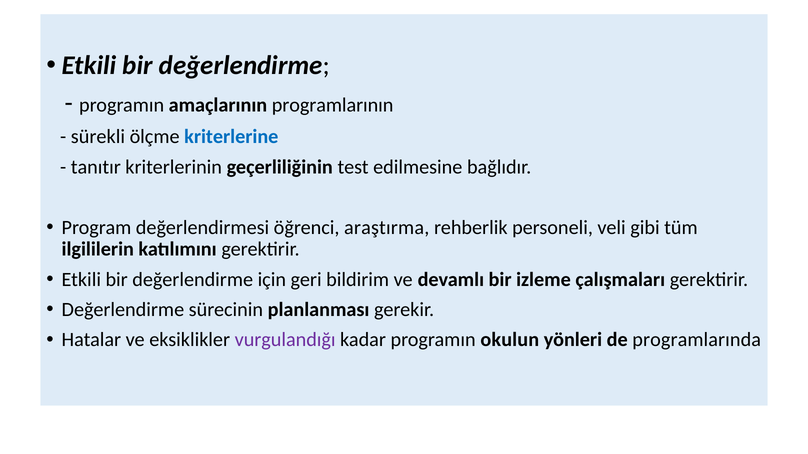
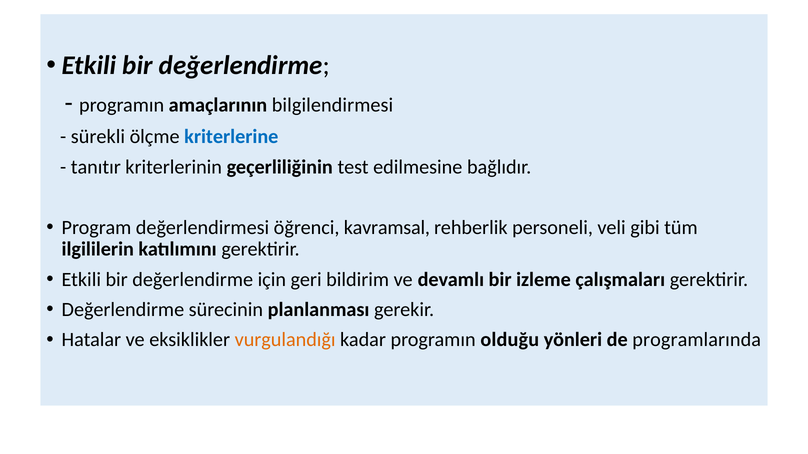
programlarının: programlarının -> bilgilendirmesi (333, 105)
araştırma: araştırma -> kavramsal (387, 228)
vurgulandığı colour: purple -> orange (285, 340)
okulun: okulun -> olduğu (510, 340)
